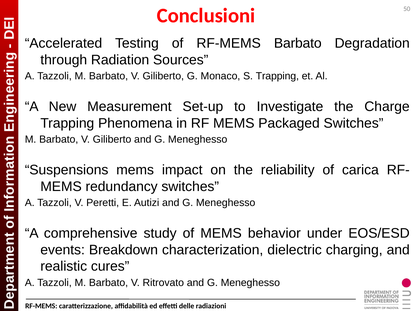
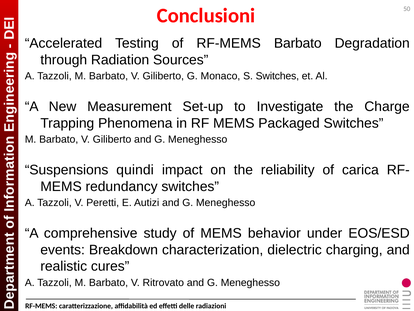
S Trapping: Trapping -> Switches (277, 76)
Suspensions mems: mems -> quindi (135, 170)
